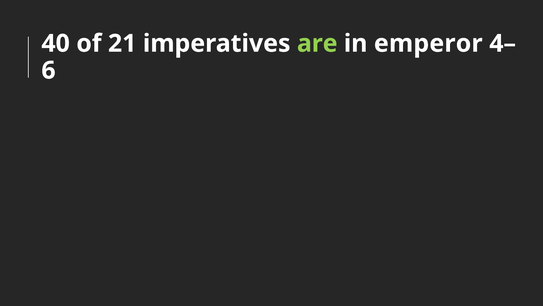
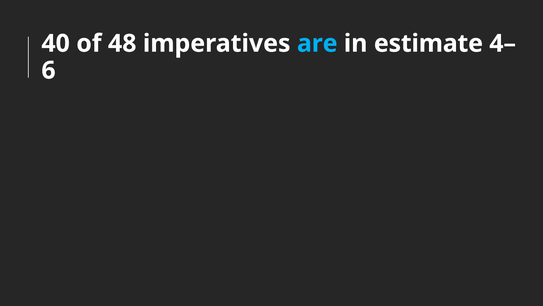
21: 21 -> 48 (122, 43)
are colour: light green -> light blue (317, 43)
emperor: emperor -> estimate (428, 43)
